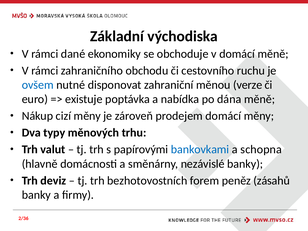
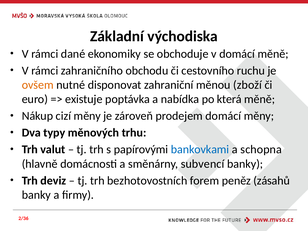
ovšem colour: blue -> orange (38, 85)
verze: verze -> zboží (248, 85)
dána: dána -> která (229, 99)
nezávislé: nezávislé -> subvencí (203, 164)
